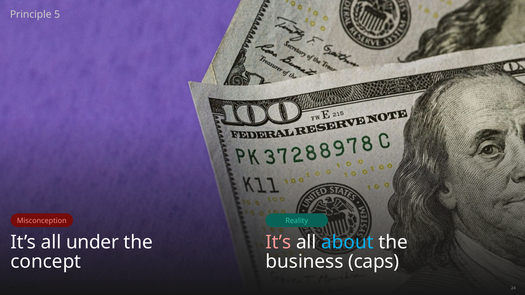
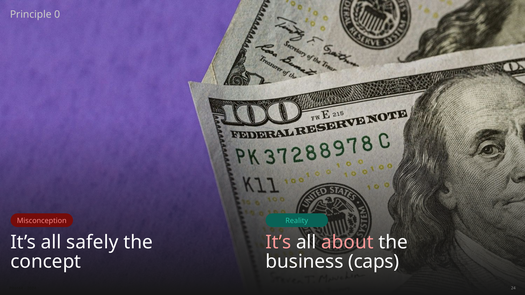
5: 5 -> 0 (57, 14)
about colour: light blue -> pink (347, 243)
under: under -> safely (92, 243)
